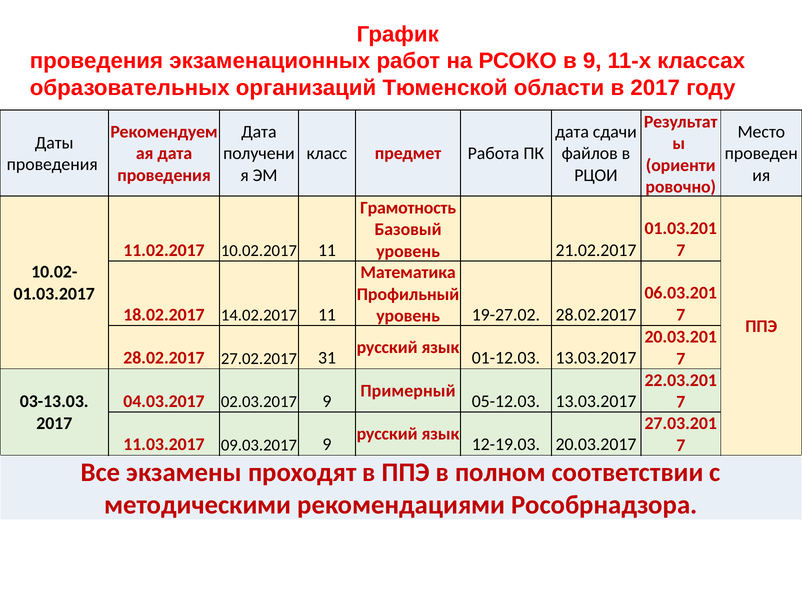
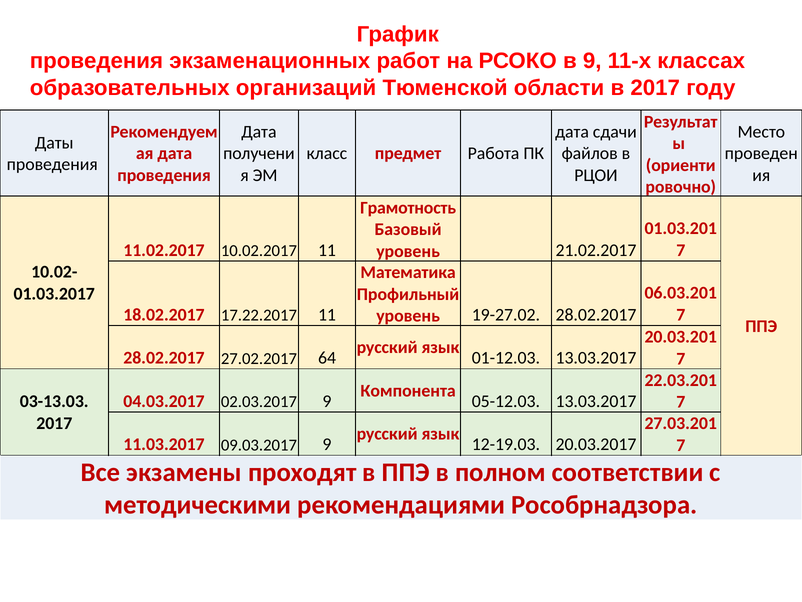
14.02.2017: 14.02.2017 -> 17.22.2017 (259, 315)
31: 31 -> 64 (327, 358)
Примерный: Примерный -> Компонента (408, 390)
